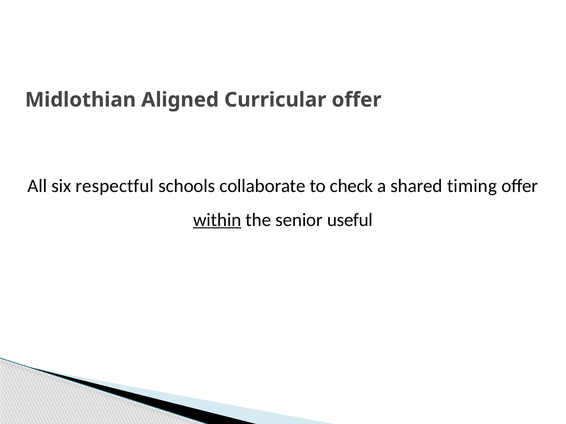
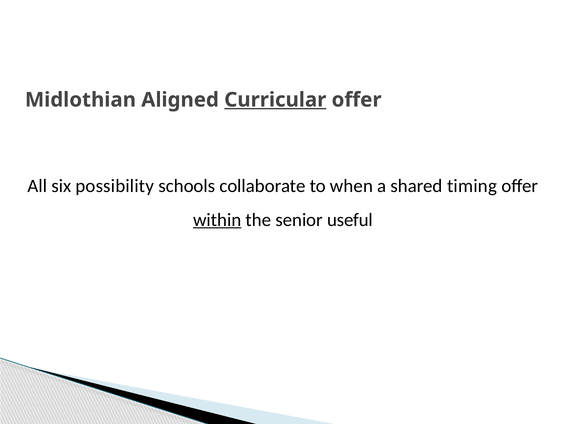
Curricular underline: none -> present (275, 100)
respectful: respectful -> possibility (115, 186)
check: check -> when (351, 186)
